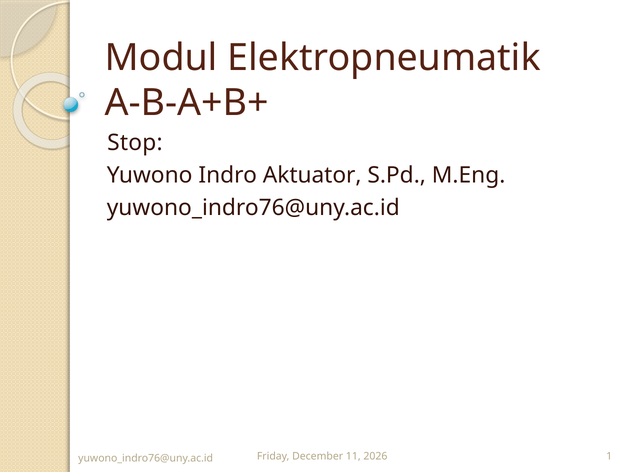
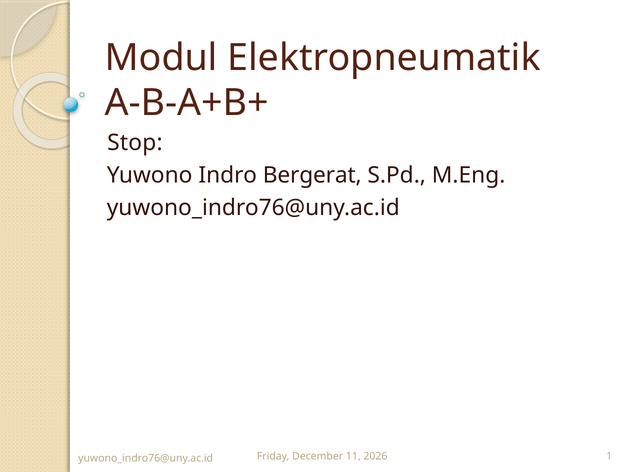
Aktuator: Aktuator -> Bergerat (312, 175)
